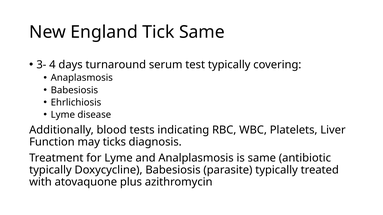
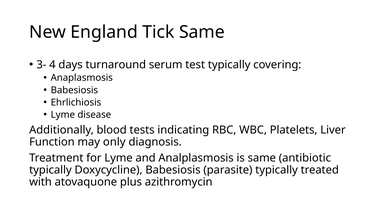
ticks: ticks -> only (114, 142)
